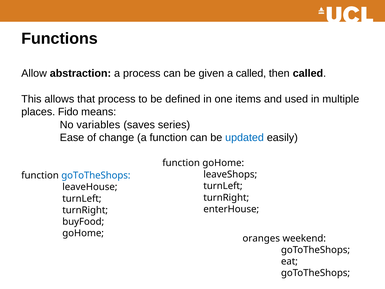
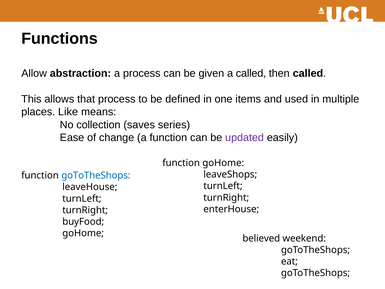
Fido: Fido -> Like (68, 112)
variables: variables -> collection (98, 125)
updated colour: blue -> purple (245, 138)
oranges: oranges -> believed (261, 238)
